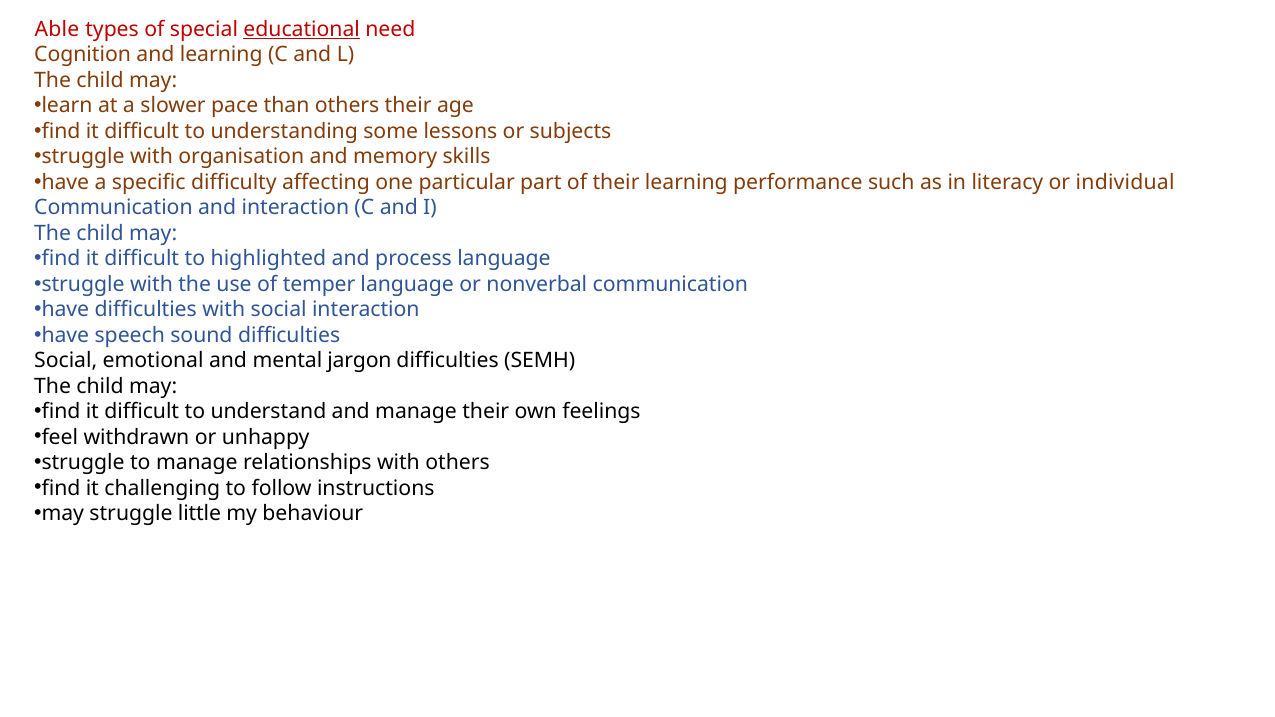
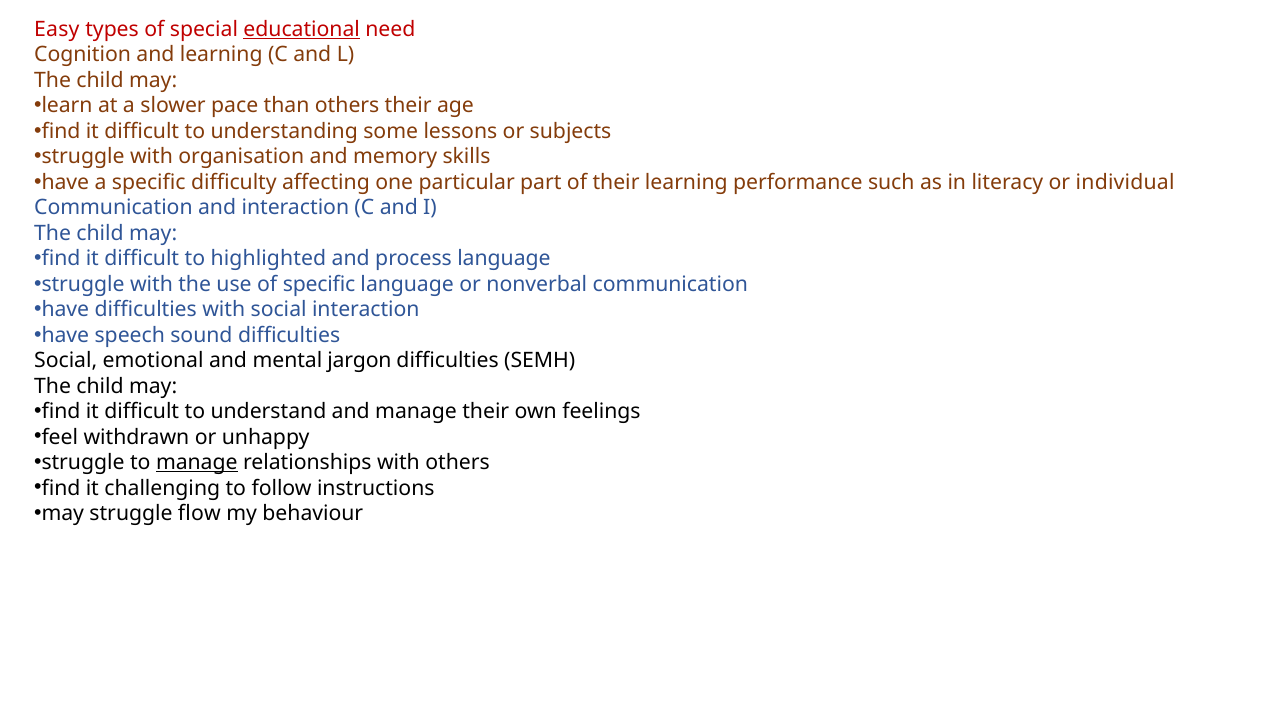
Able: Able -> Easy (57, 30)
of temper: temper -> specific (319, 284)
manage underline: none -> present (197, 463)
little: little -> flow (199, 514)
